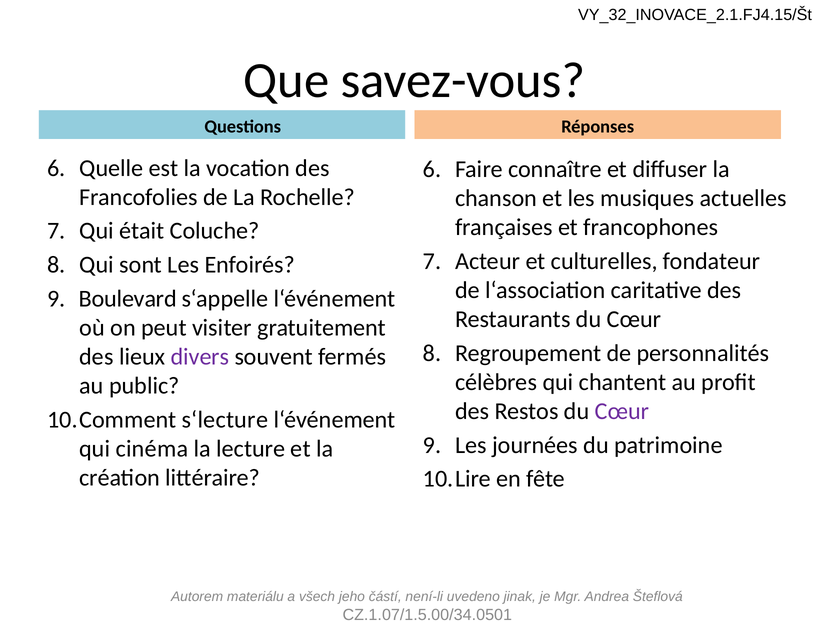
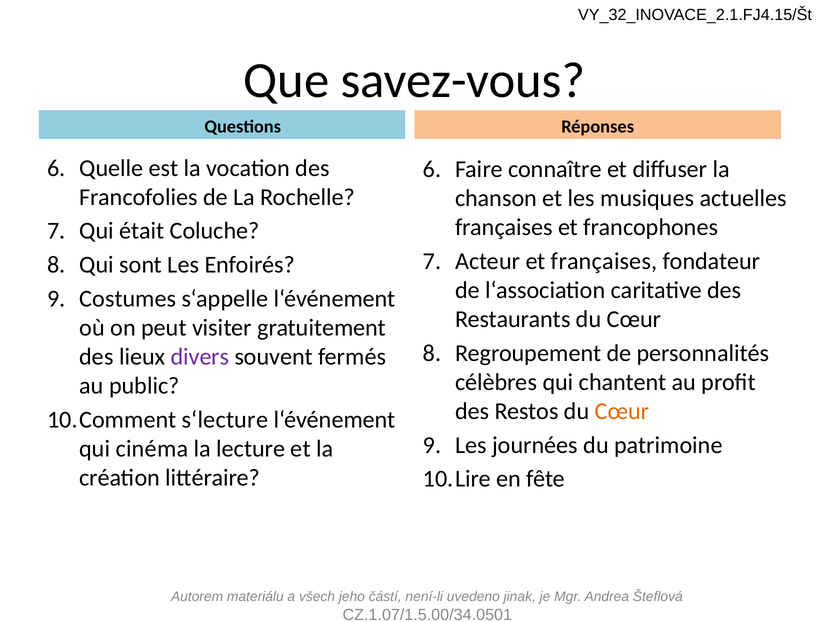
et culturelles: culturelles -> françaises (604, 261)
Boulevard: Boulevard -> Costumes (128, 299)
Cœur colour: purple -> orange (622, 411)
